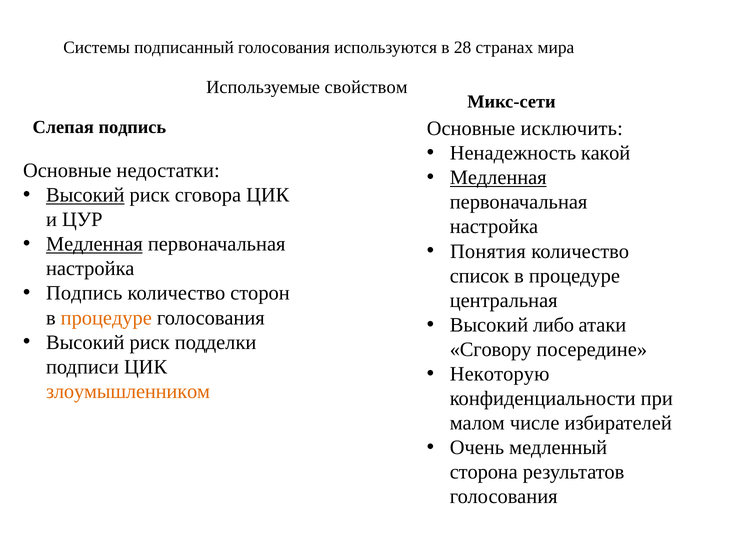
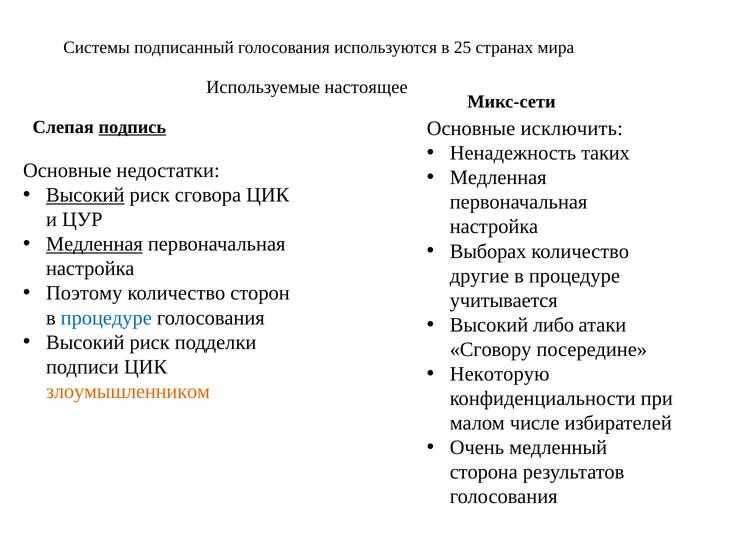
28: 28 -> 25 (463, 48)
свойством: свойством -> настоящее (366, 87)
подпись underline: none -> present (132, 127)
какой: какой -> таких (606, 153)
Медленная underline: present -> none (498, 177)
Понятия: Понятия -> Выборах (488, 251)
список: список -> другие (479, 275)
Подпись: Подпись -> Поэтому (84, 293)
центральная: центральная -> учитывается (504, 300)
процедуре colour: orange -> blue (106, 317)
